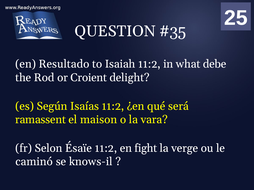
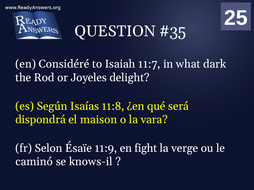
Resultado: Resultado -> Considéré (64, 64)
Isaiah 11:2: 11:2 -> 11:7 (149, 64)
debe: debe -> dark (215, 64)
Croient: Croient -> Joyeles (89, 78)
Isaías 11:2: 11:2 -> 11:8 (113, 106)
ramassent: ramassent -> dispondrá (40, 120)
Ésaïe 11:2: 11:2 -> 11:9 (106, 149)
